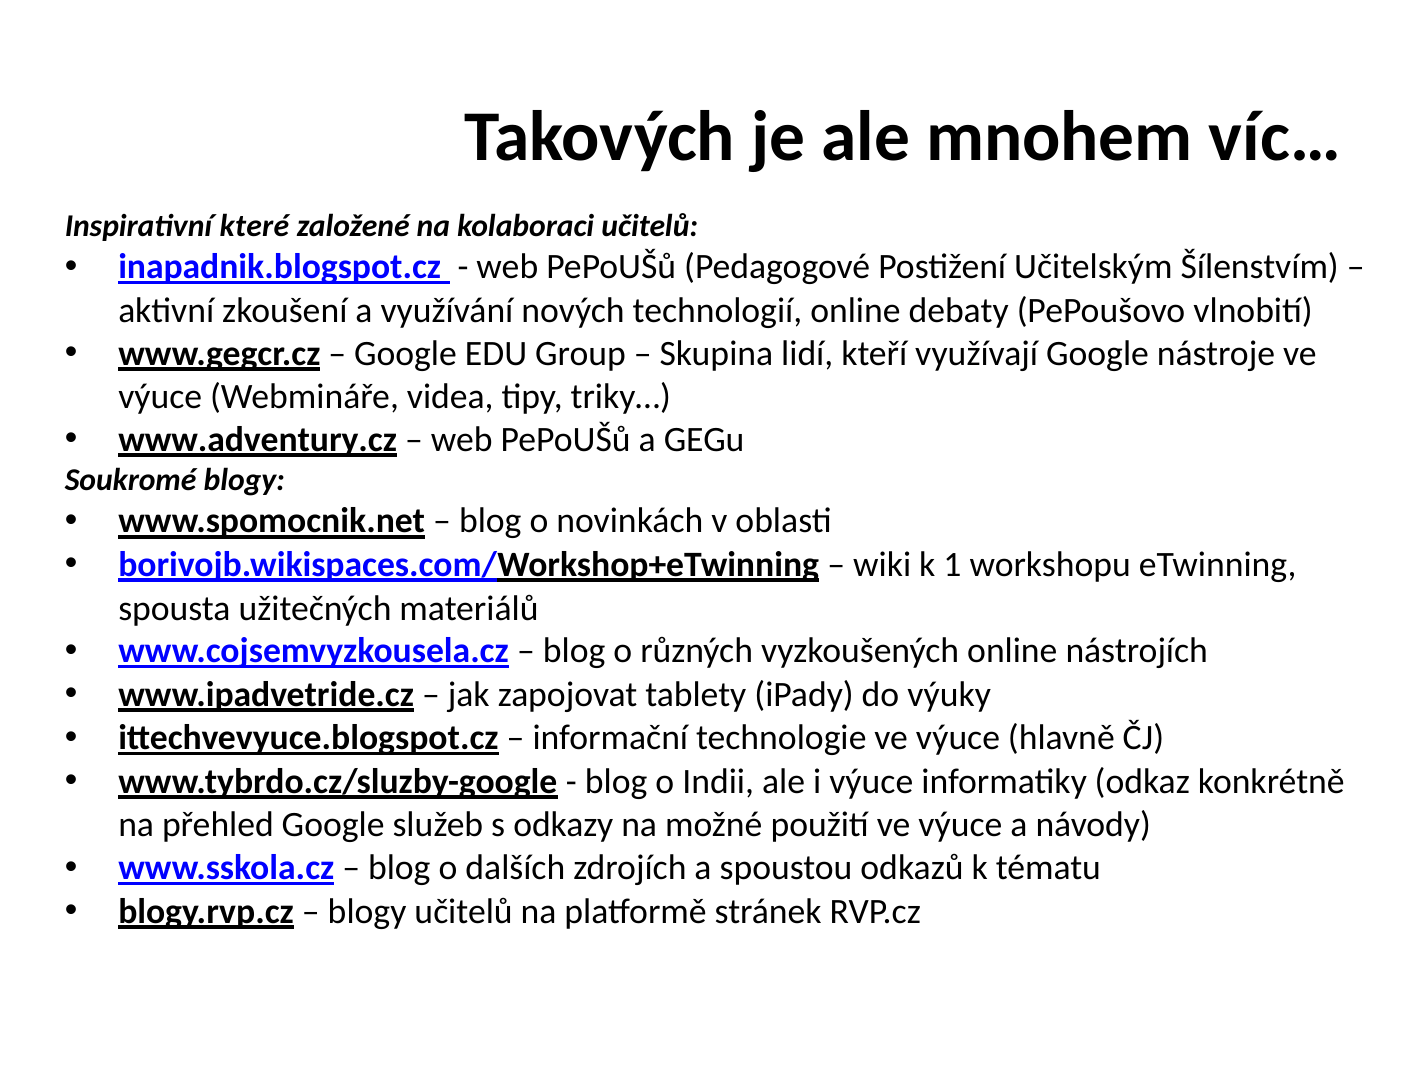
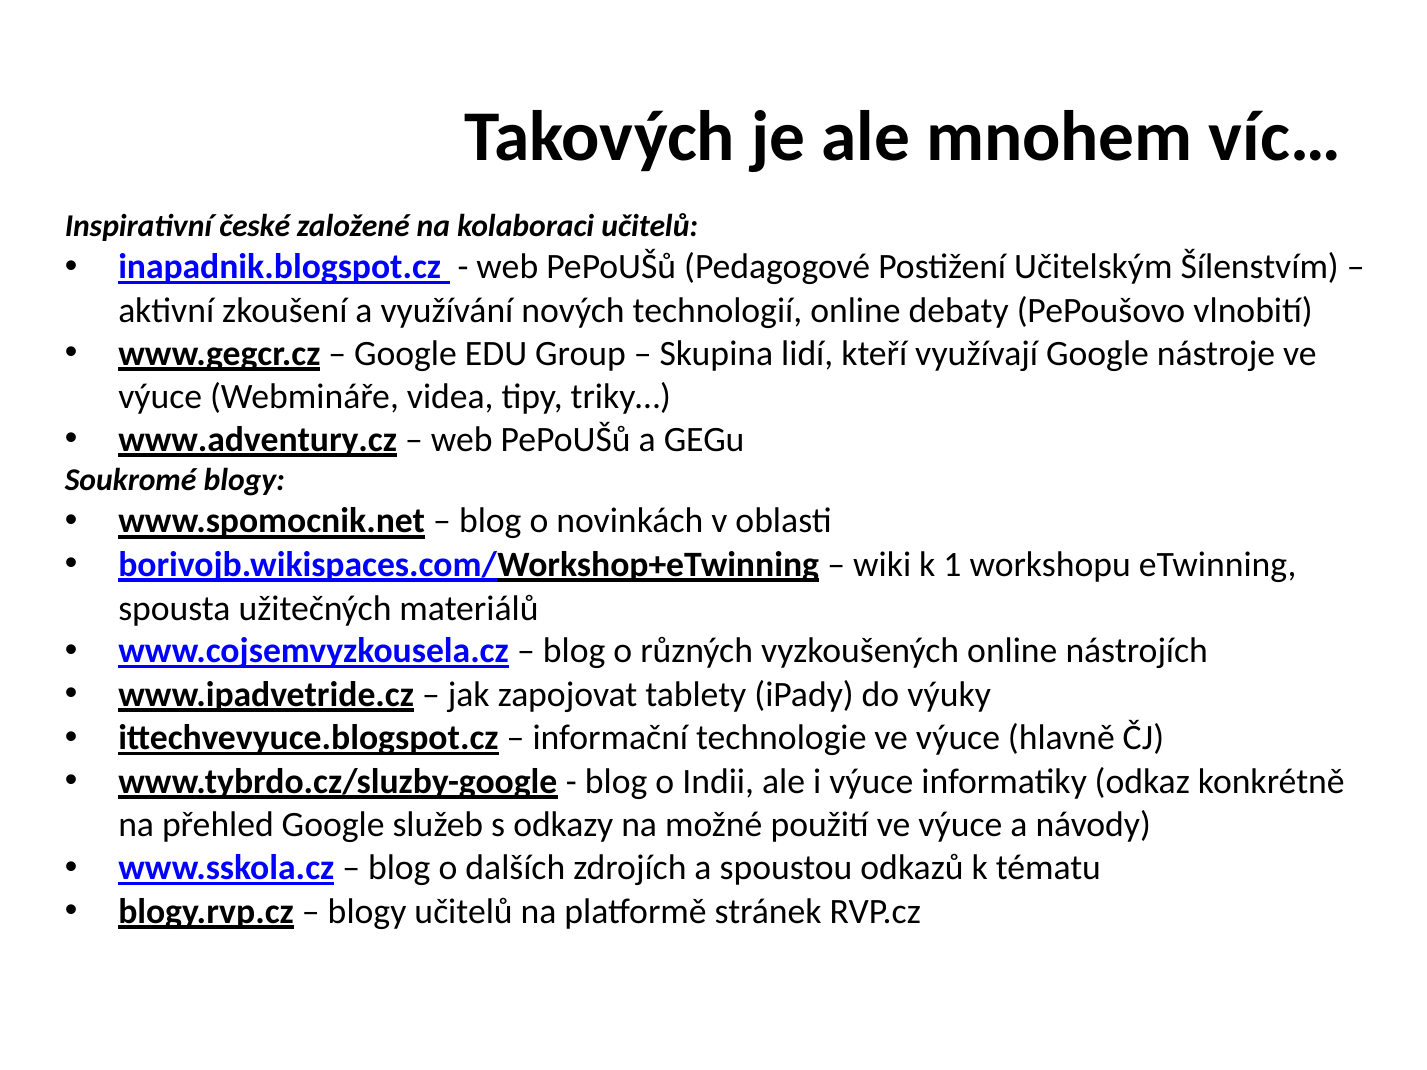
které: které -> české (255, 226)
